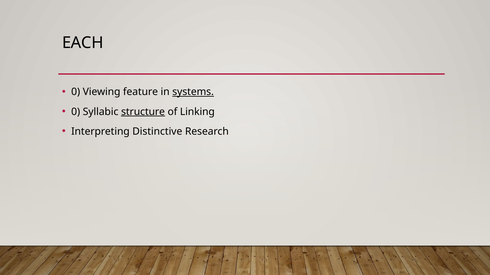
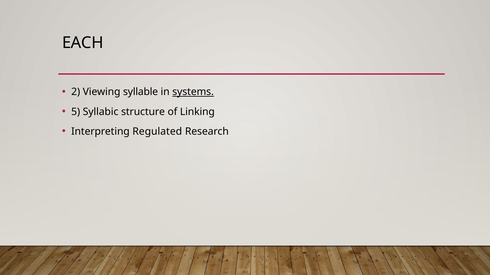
0: 0 -> 2 (76, 92)
feature: feature -> syllable (141, 92)
0: 0 -> 5 (76, 112)
structure underline: present -> none (143, 112)
Distinctive: Distinctive -> Regulated (157, 132)
